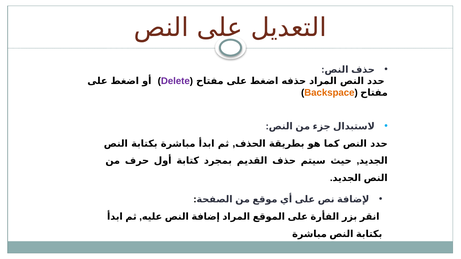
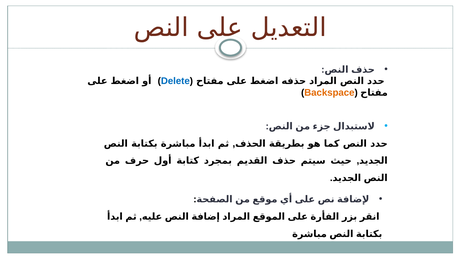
Delete colour: purple -> blue (175, 81)
